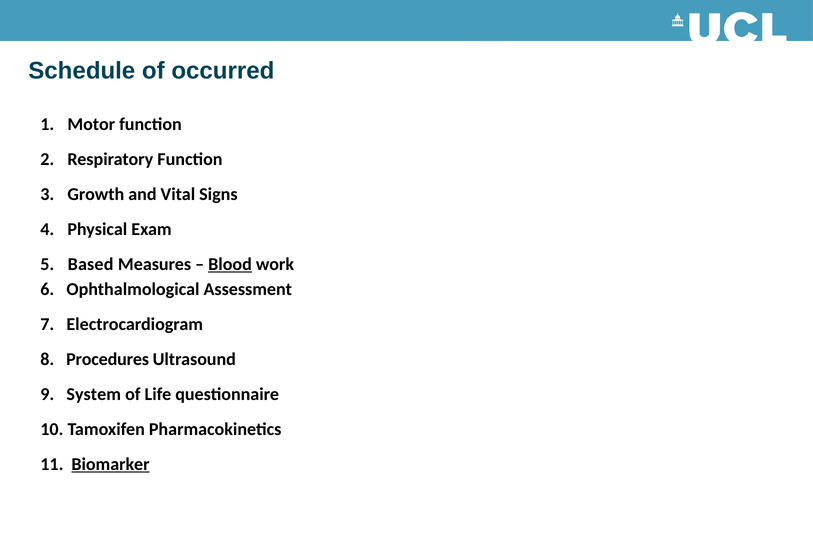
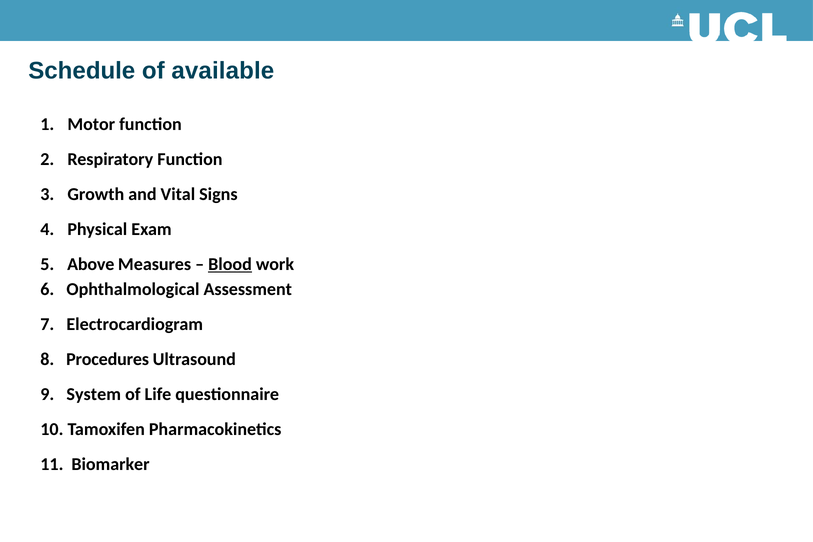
occurred: occurred -> available (223, 71)
Based: Based -> Above (91, 264)
Biomarker underline: present -> none (111, 464)
